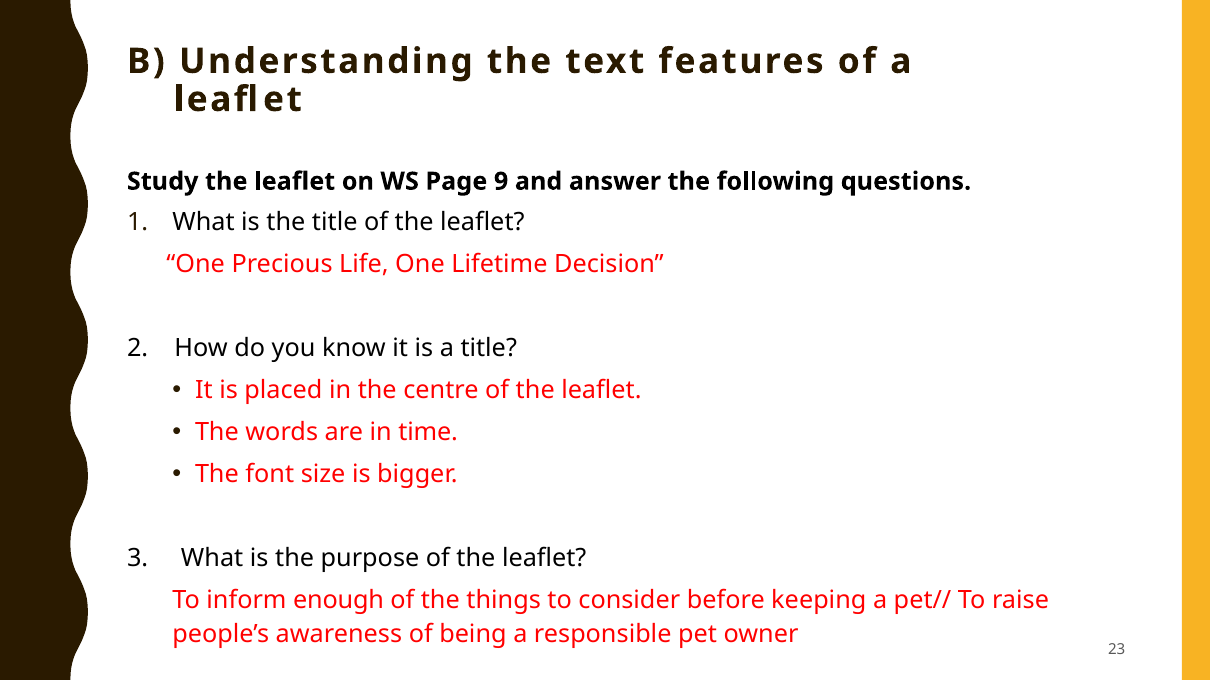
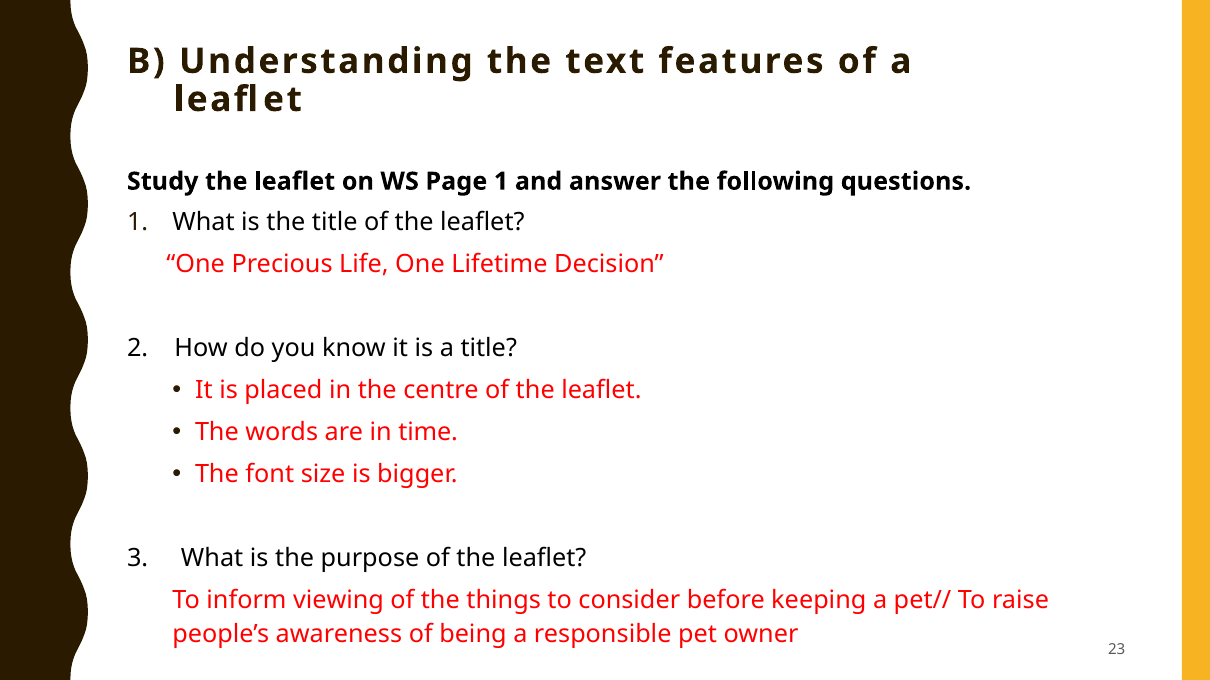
Page 9: 9 -> 1 (501, 182)
enough: enough -> viewing (338, 601)
